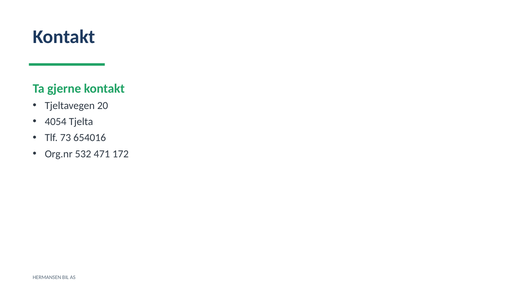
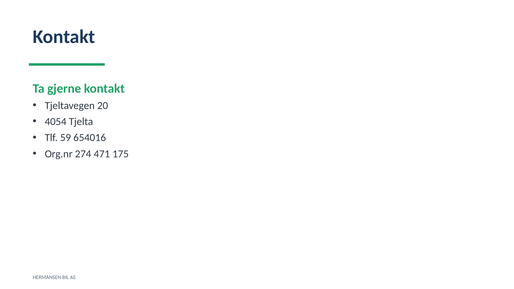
73: 73 -> 59 (66, 138)
532: 532 -> 274 (83, 154)
172: 172 -> 175 (121, 154)
